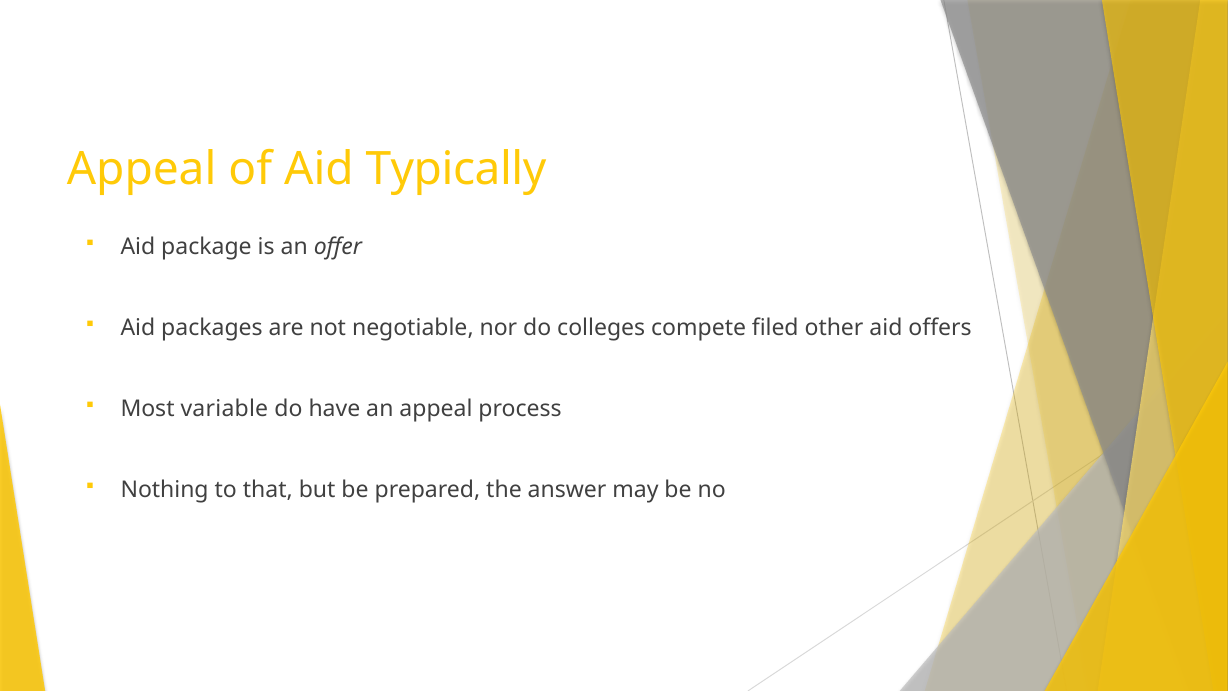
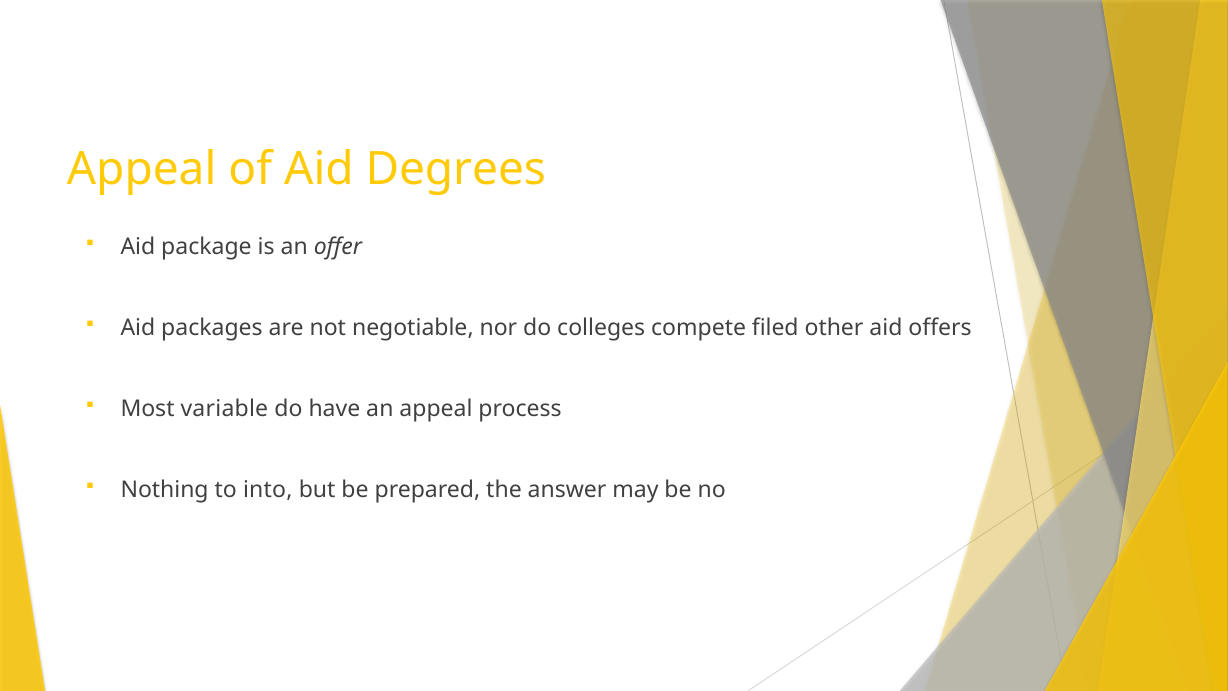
Typically: Typically -> Degrees (456, 169)
that: that -> into (268, 489)
